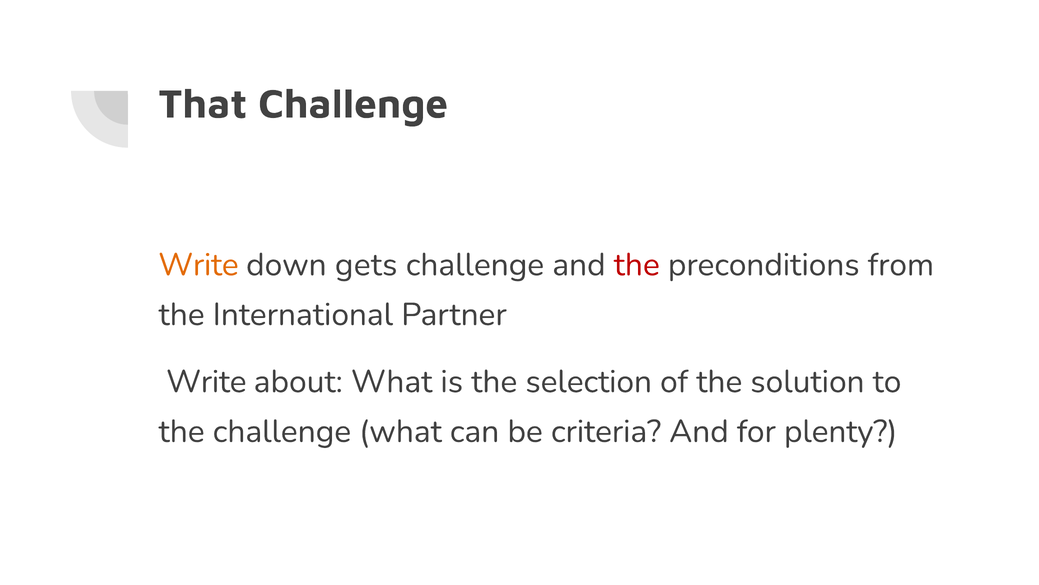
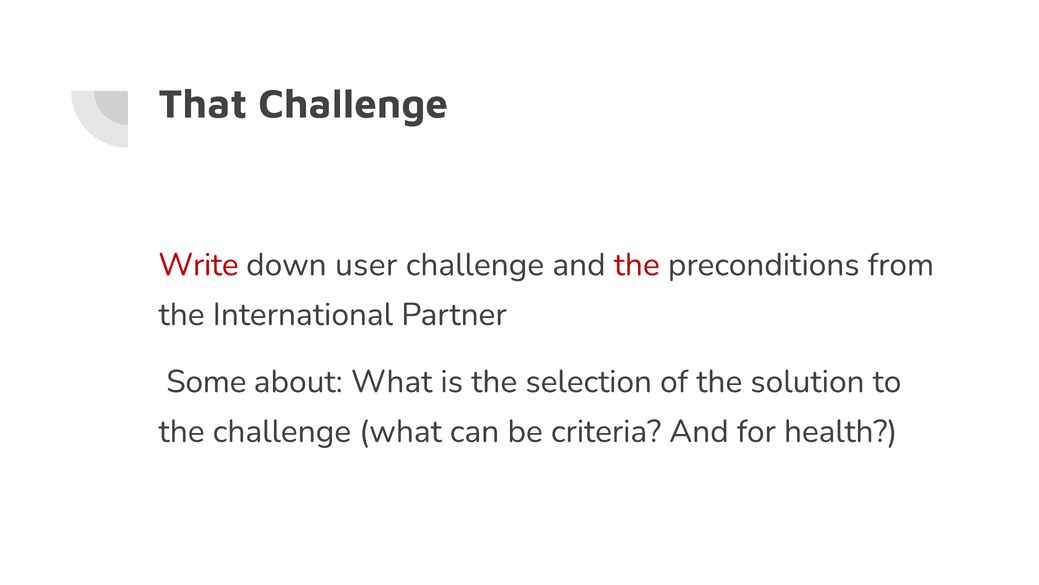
Write colour: orange -> red (198, 265)
gets: gets -> user (366, 265)
Write: Write -> Some (206, 381)
plenty: plenty -> health (841, 431)
